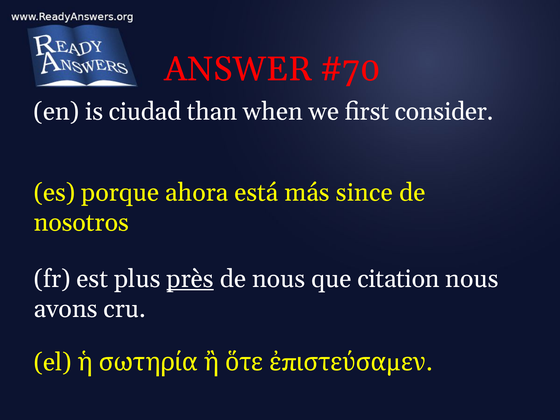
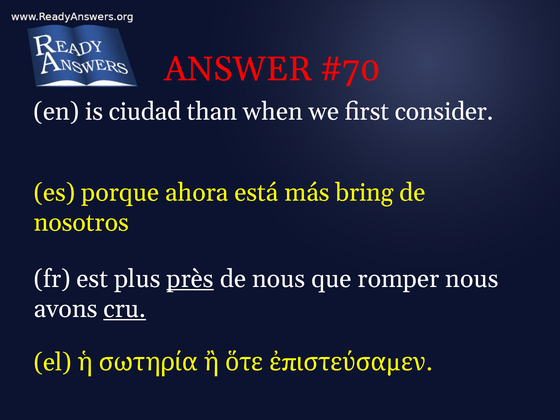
since: since -> bring (364, 193)
citation: citation -> romper (398, 279)
cru underline: none -> present (125, 309)
